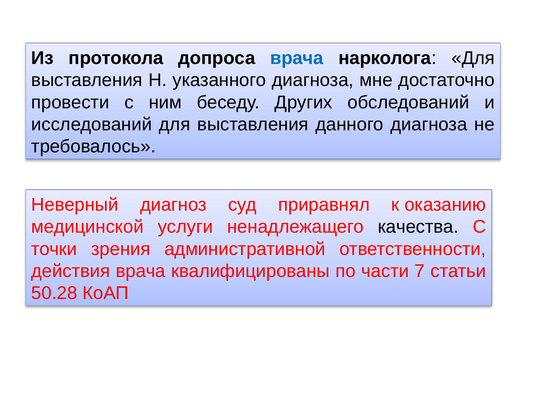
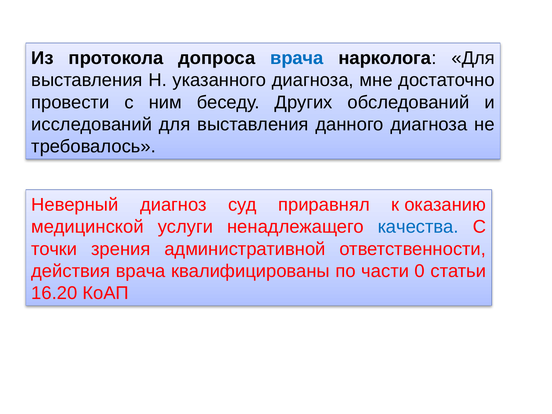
качества colour: black -> blue (418, 227)
7: 7 -> 0 (420, 271)
50.28: 50.28 -> 16.20 (54, 293)
